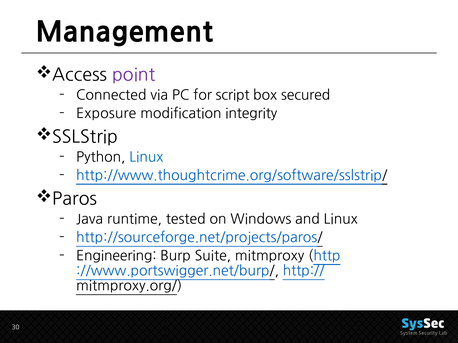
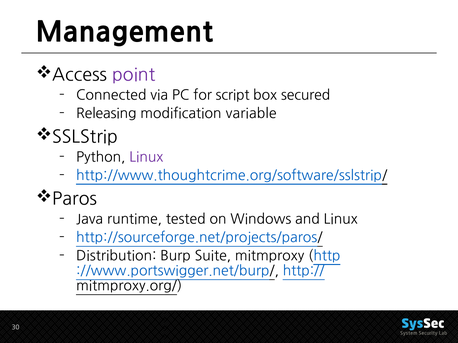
Exposure: Exposure -> Releasing (106, 114)
integrity: integrity -> variable (251, 114)
Linux colour: blue -> purple (146, 157)
Engineering: Engineering -> Distribution (116, 256)
